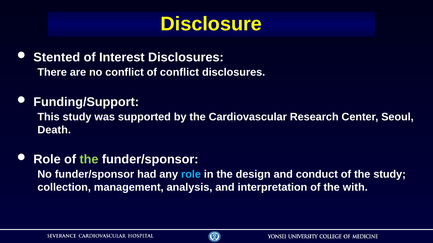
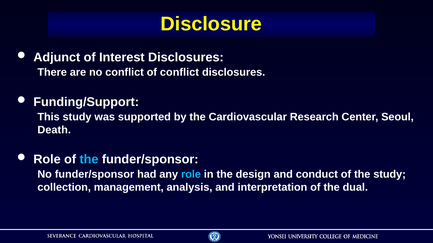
Stented: Stented -> Adjunct (57, 58)
the colour: light green -> light blue (89, 160)
with: with -> dual (355, 188)
